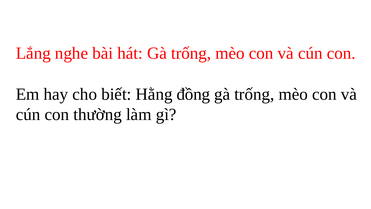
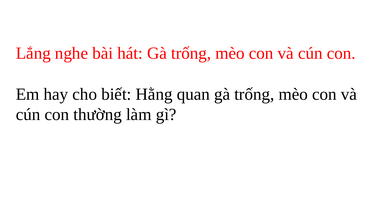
đồng: đồng -> quan (193, 94)
